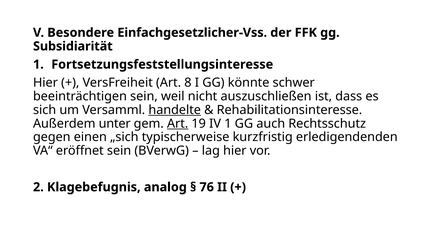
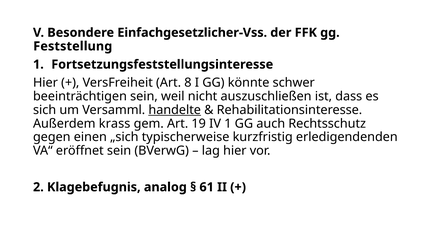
Subsidiarität: Subsidiarität -> Feststellung (73, 46)
unter: unter -> krass (115, 123)
Art underline: present -> none (178, 123)
76: 76 -> 61 (207, 187)
